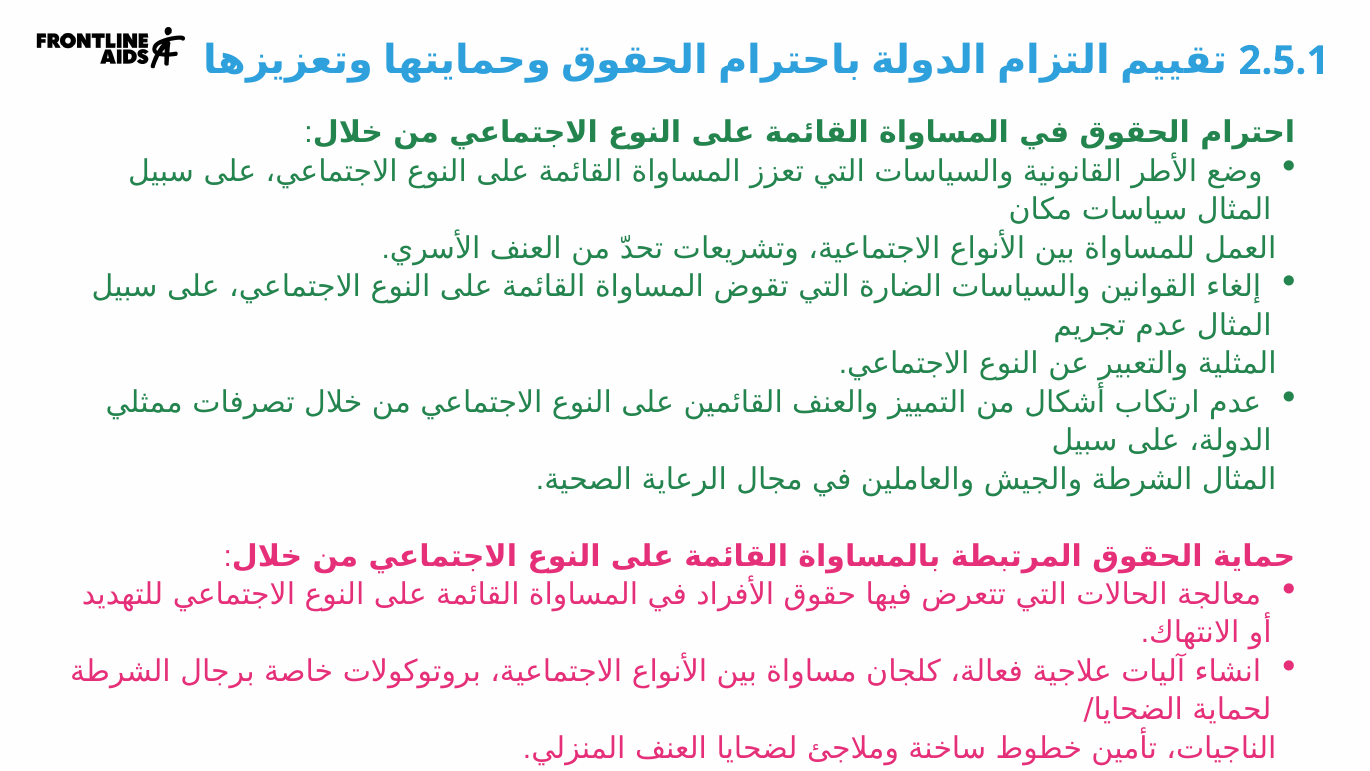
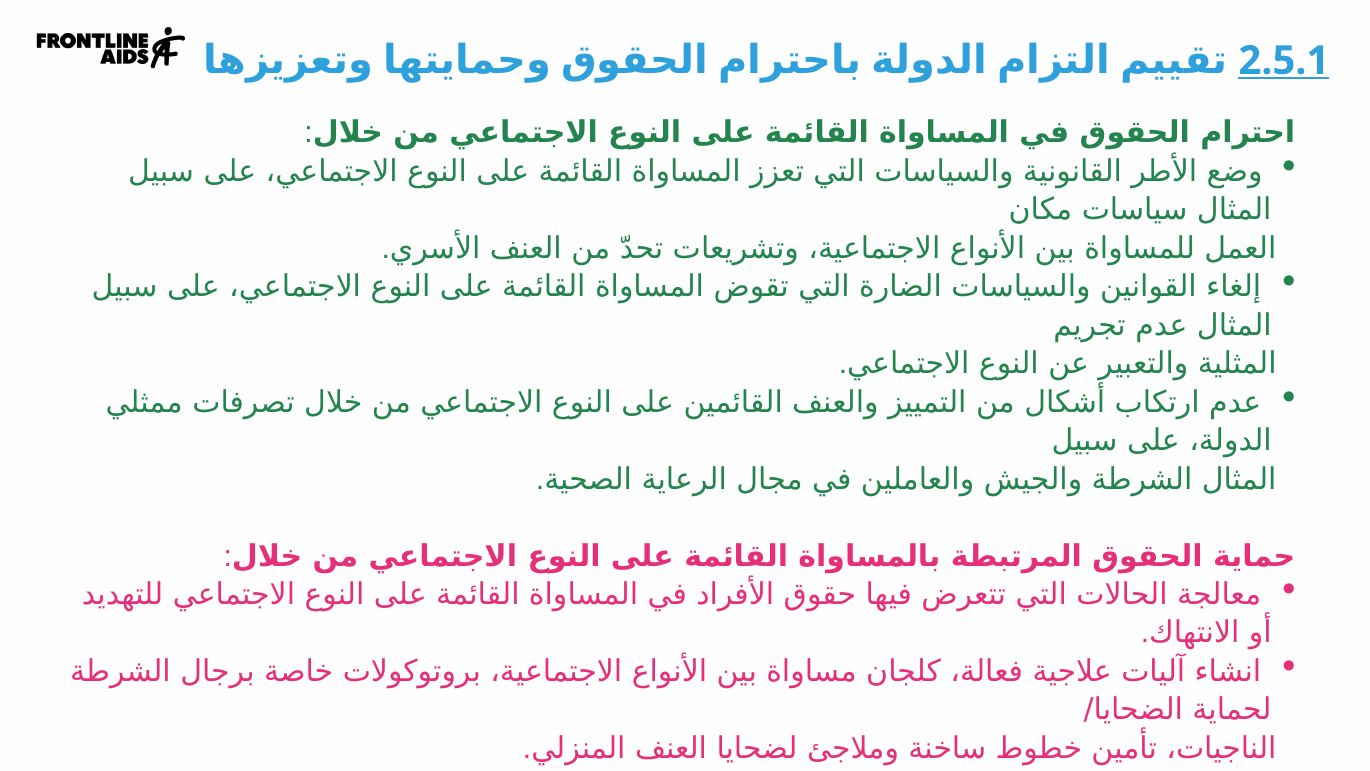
2.5.1 underline: none -> present (1284, 61)
